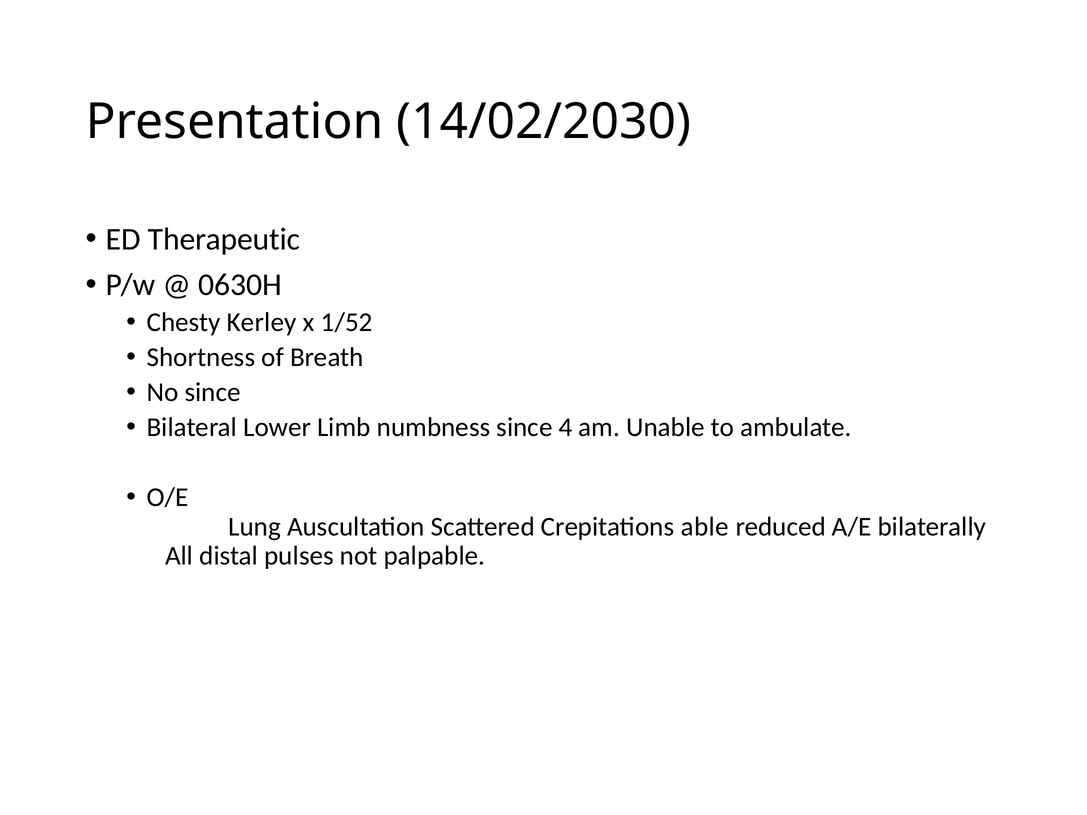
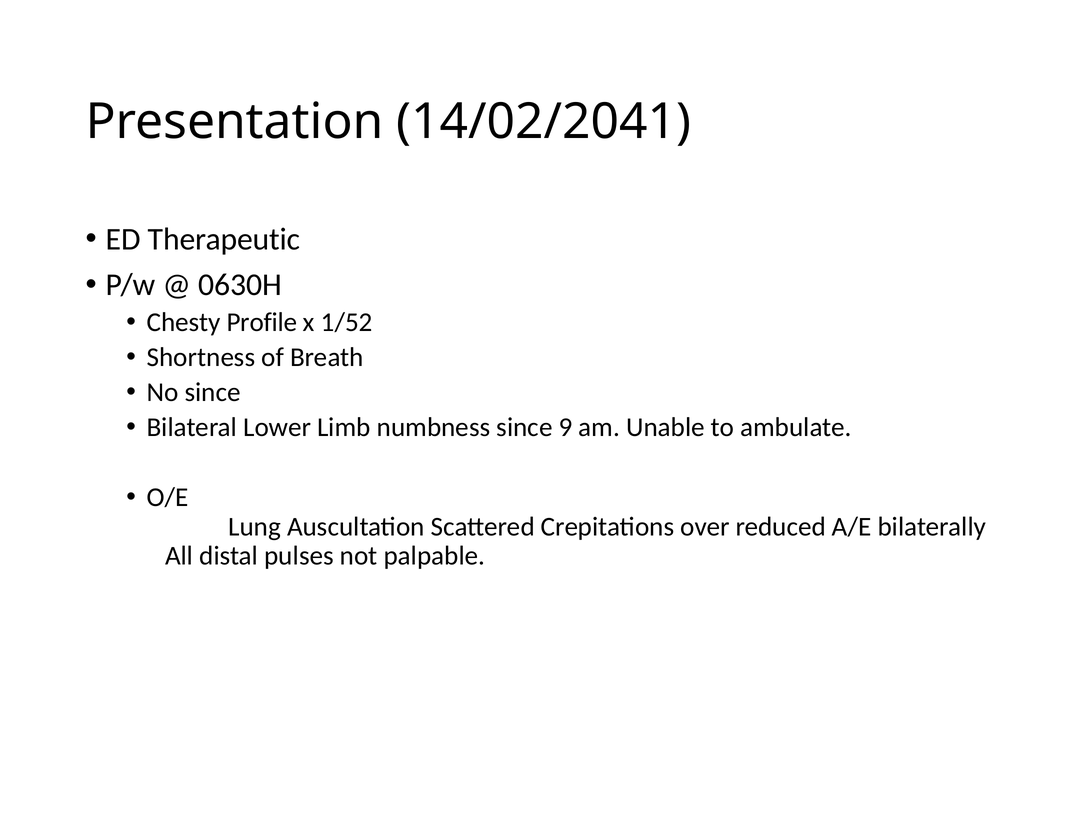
14/02/2030: 14/02/2030 -> 14/02/2041 (544, 122)
Kerley: Kerley -> Profile (262, 322)
4: 4 -> 9 (565, 427)
able: able -> over (705, 527)
